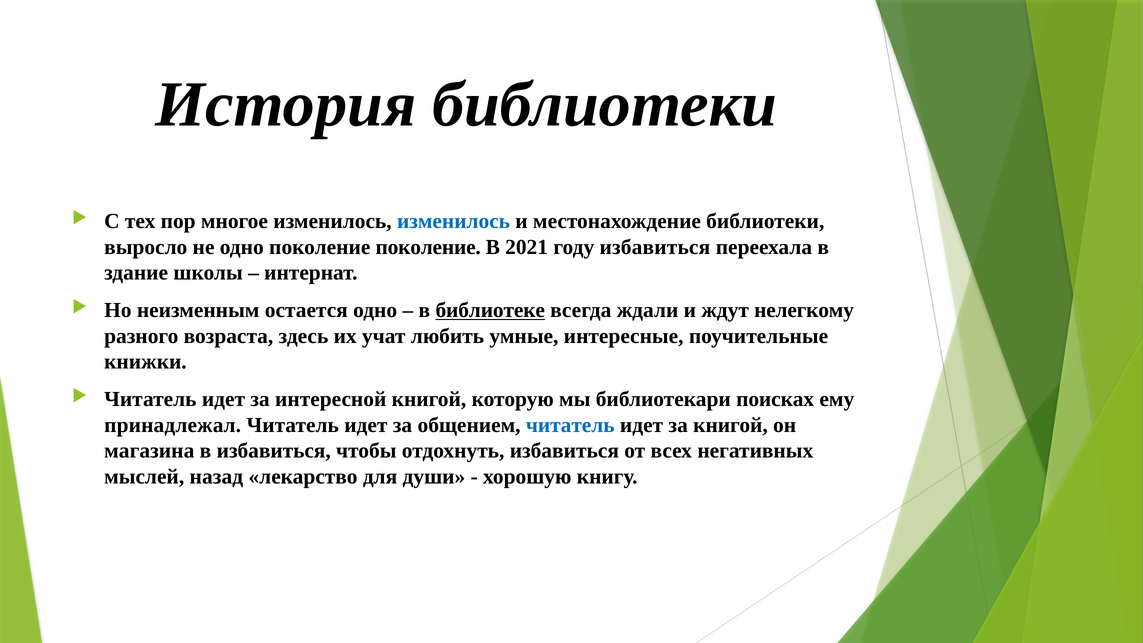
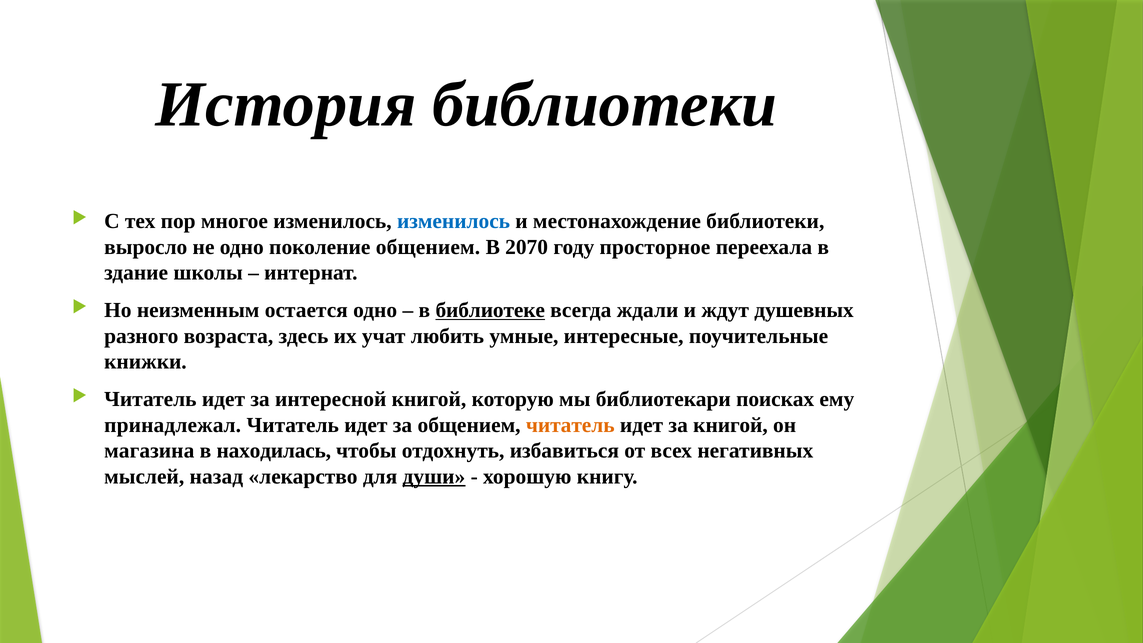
поколение поколение: поколение -> общением (428, 247)
2021: 2021 -> 2070 (527, 247)
году избавиться: избавиться -> просторное (655, 247)
нелегкому: нелегкому -> душевных (804, 310)
читатель colour: blue -> orange (570, 425)
в избавиться: избавиться -> находилась (274, 451)
души underline: none -> present (434, 476)
